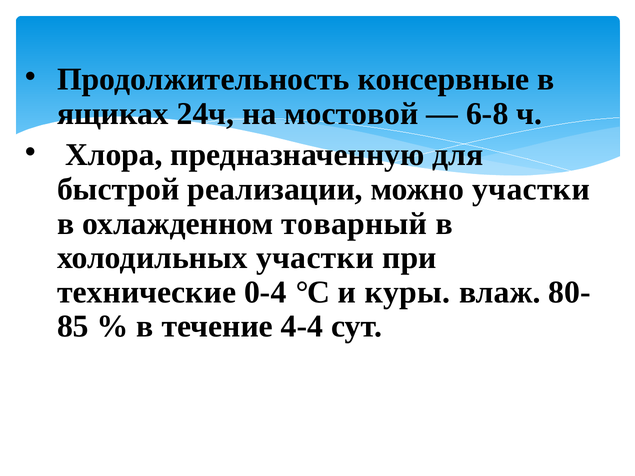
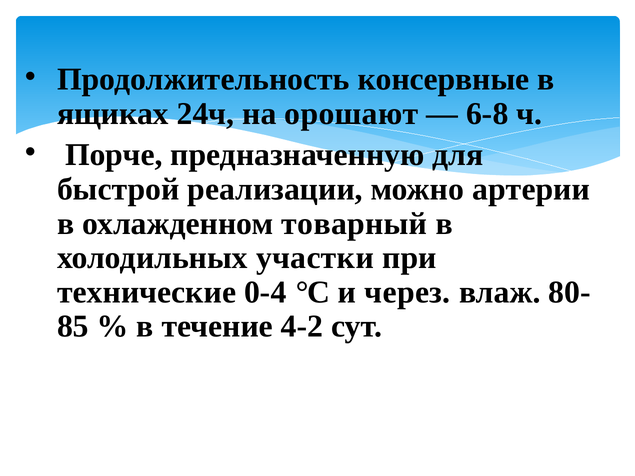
мостовой: мостовой -> орошают (351, 114)
Хлора: Хлора -> Порче (114, 155)
можно участки: участки -> артерии (531, 189)
куры: куры -> через (407, 292)
4-4: 4-4 -> 4-2 (302, 327)
